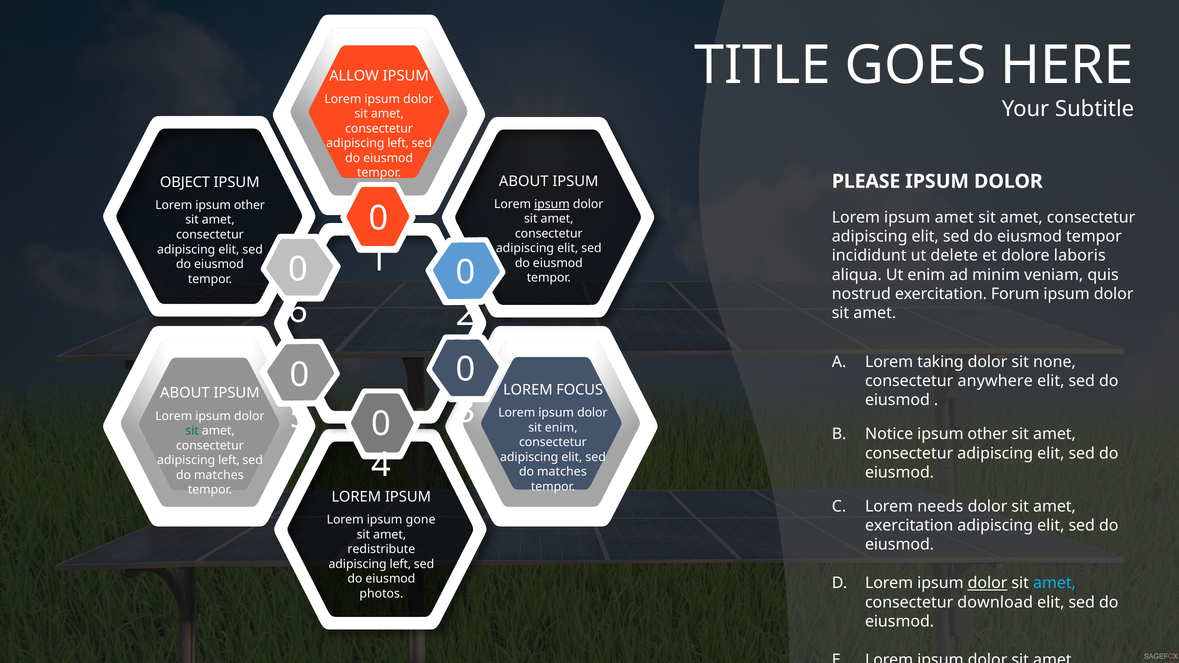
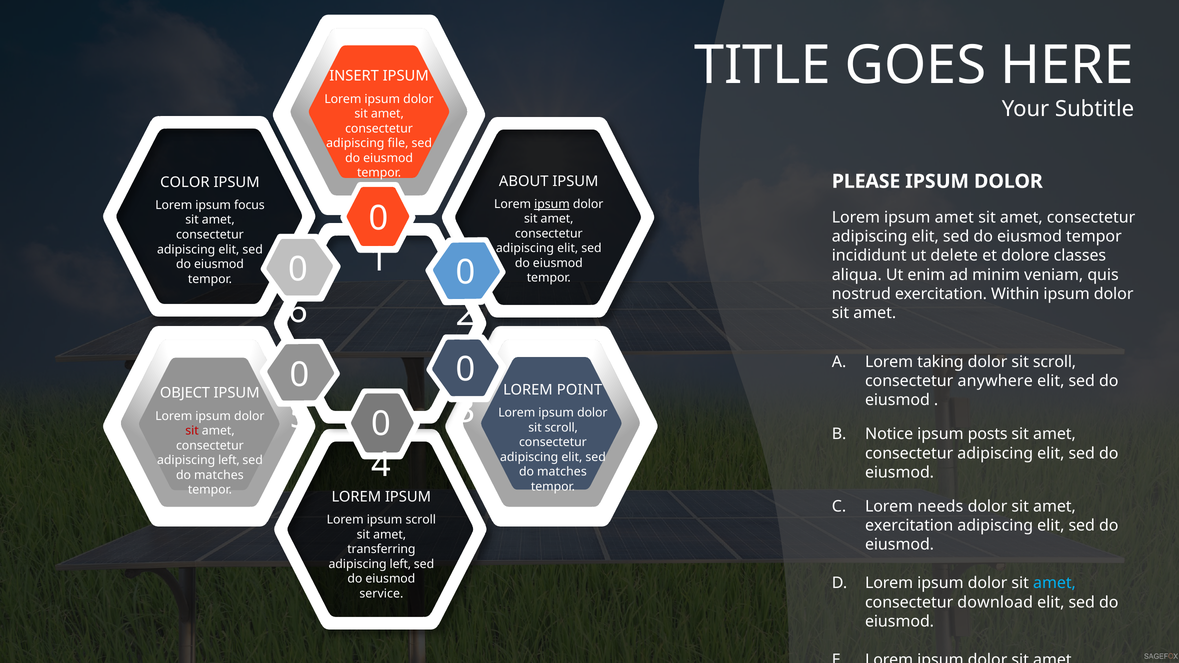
ALLOW: ALLOW -> INSERT (354, 76)
left: left -> file (398, 143)
OBJECT: OBJECT -> COLOR (185, 182)
Lorem ipsum other: other -> focus (249, 205)
laboris: laboris -> classes (1080, 256)
Forum: Forum -> Within (1015, 294)
none: none -> scroll (1055, 362)
FOCUS: FOCUS -> POINT (580, 390)
ABOUT: ABOUT -> OBJECT (185, 393)
enim: enim -> scroll (561, 428)
sit colour: green -> red (192, 431)
other: other -> posts (988, 434)
ipsum gone: gone -> scroll (421, 520)
redistribute: redistribute -> transferring (381, 550)
dolor underline: present -> none (988, 583)
photos: photos -> service (381, 594)
